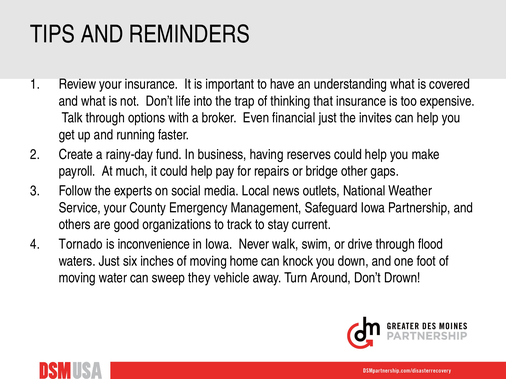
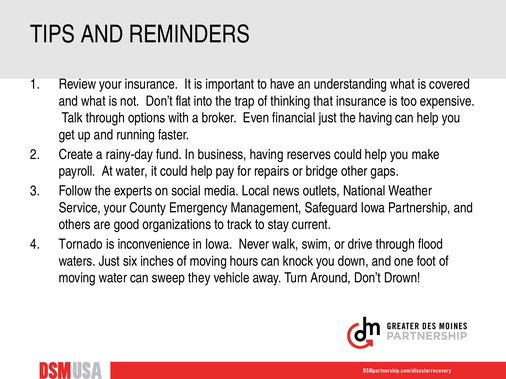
life: life -> flat (183, 101)
the invites: invites -> having (376, 118)
At much: much -> water (132, 172)
home: home -> hours (244, 262)
